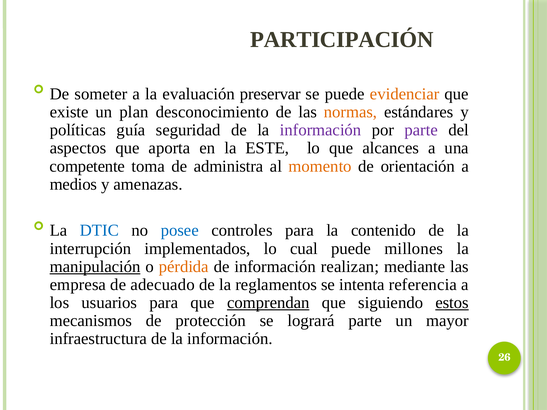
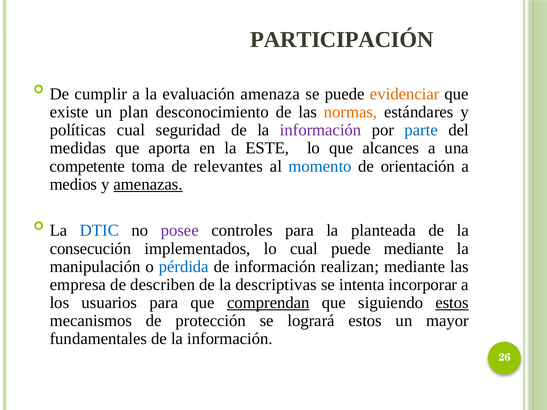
someter: someter -> cumplir (101, 94)
preservar: preservar -> amenaza (270, 94)
políticas guía: guía -> cual (131, 130)
parte colour: purple -> blue (421, 130)
aspectos: aspectos -> medidas (78, 148)
administra: administra -> relevantes (228, 166)
momento colour: orange -> blue (320, 166)
amenazas underline: none -> present (148, 184)
posee colour: blue -> purple (180, 231)
contenido: contenido -> planteada (383, 231)
interrupción: interrupción -> consecución (91, 249)
puede millones: millones -> mediante (414, 249)
manipulación underline: present -> none (95, 267)
pérdida colour: orange -> blue (184, 267)
adecuado: adecuado -> describen (163, 285)
reglamentos: reglamentos -> descriptivas (276, 285)
referencia: referencia -> incorporar (423, 285)
logrará parte: parte -> estos (365, 321)
infraestructura: infraestructura -> fundamentales (98, 339)
